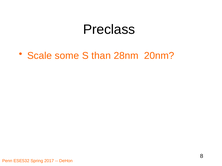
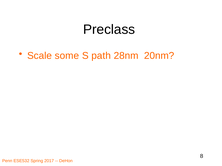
than: than -> path (101, 56)
